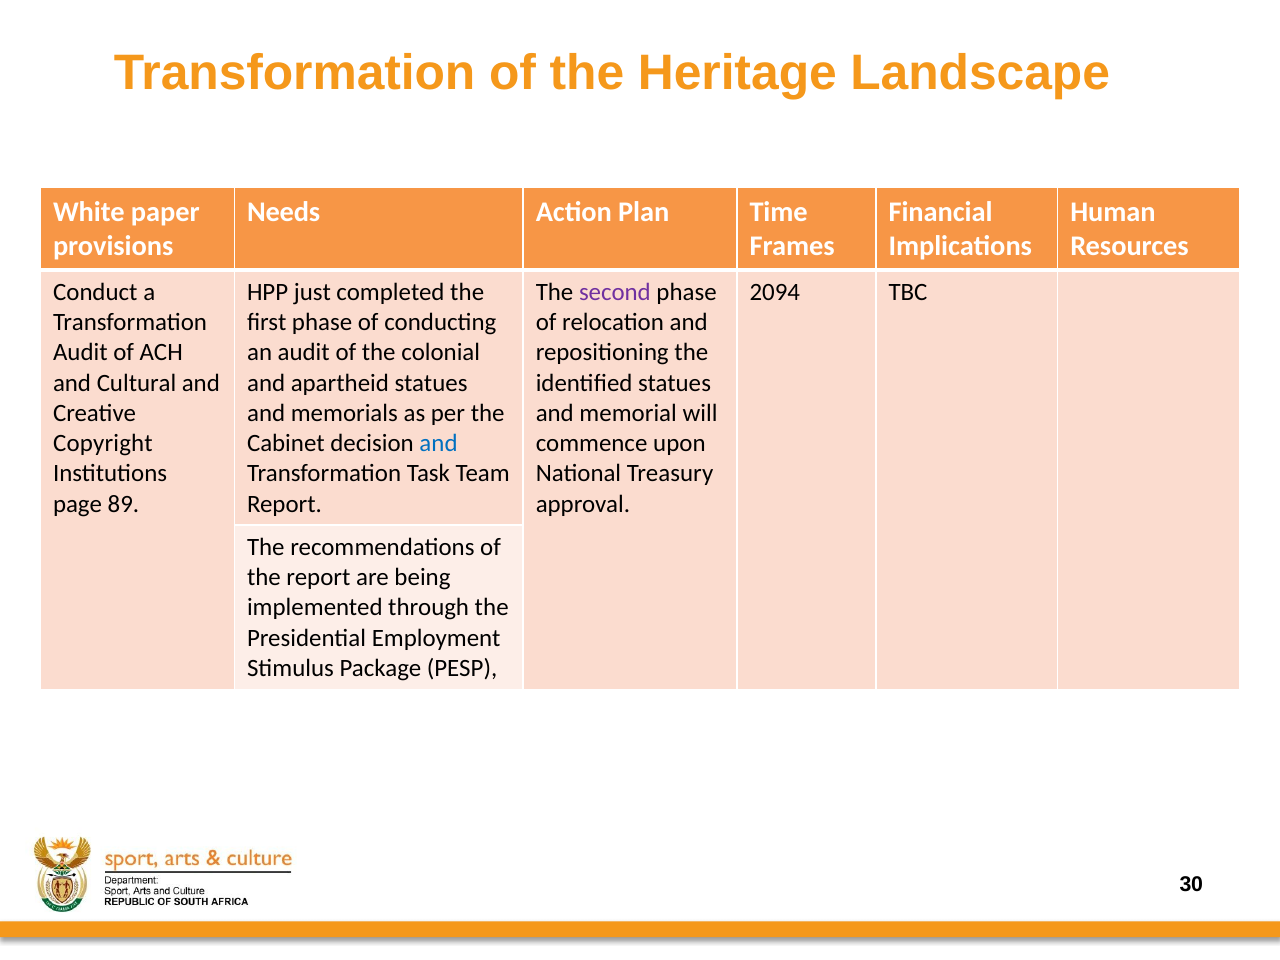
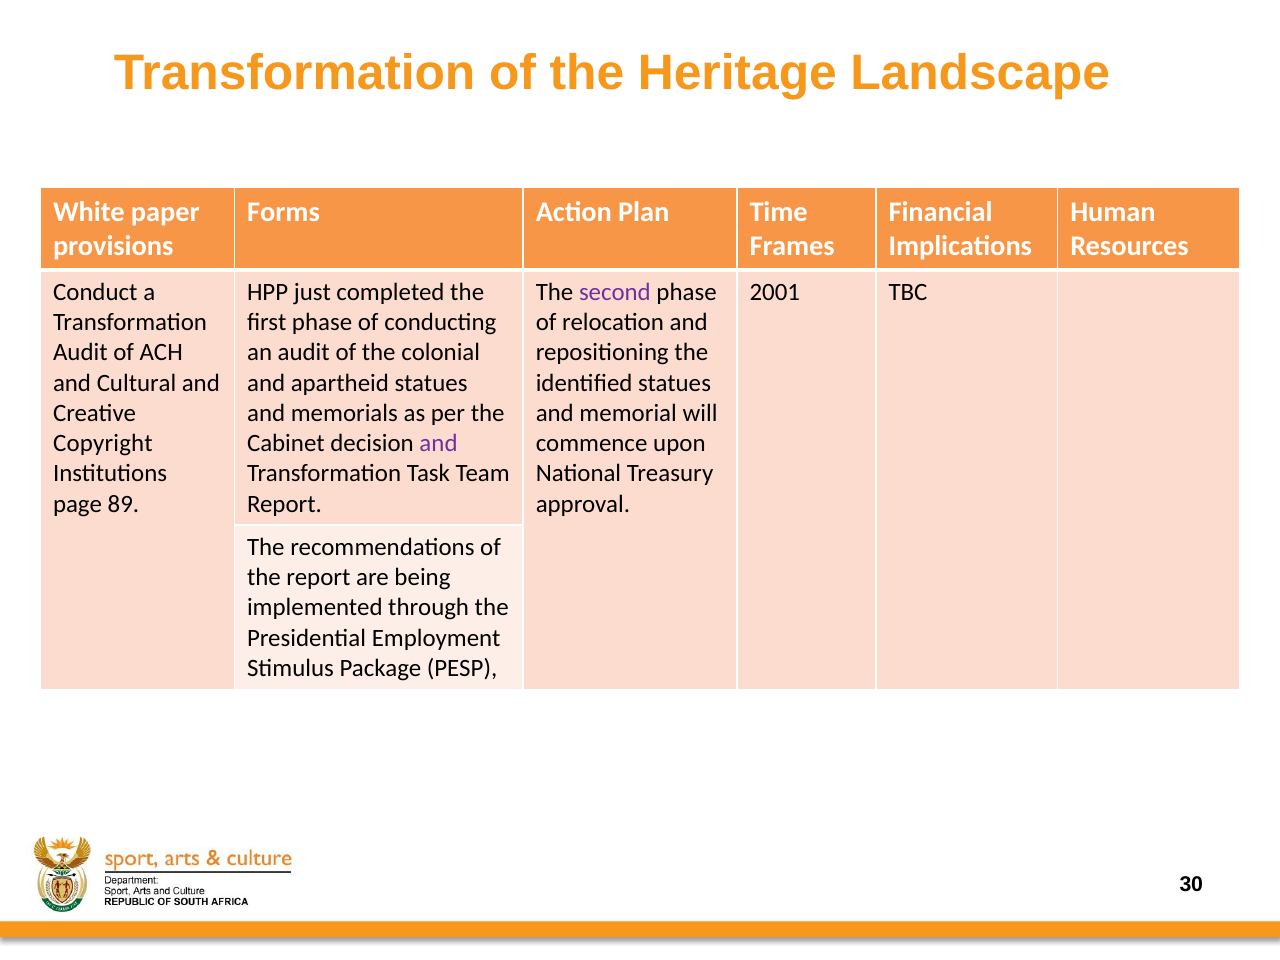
Needs: Needs -> Forms (283, 212)
2094: 2094 -> 2001 (775, 292)
and colour: blue -> purple (439, 443)
